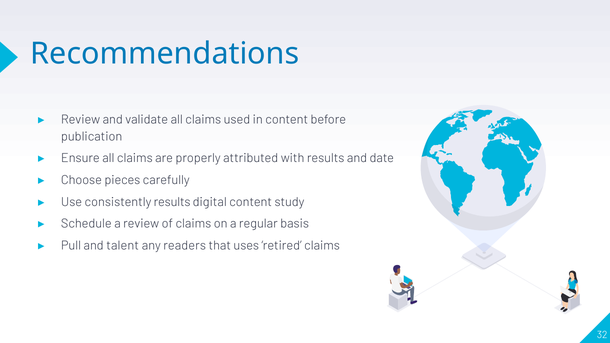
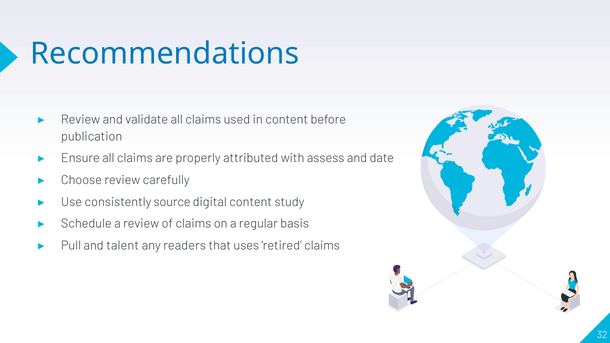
with results: results -> assess (326, 158)
Choose pieces: pieces -> review (122, 180)
consistently results: results -> source (172, 202)
